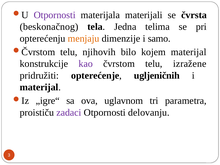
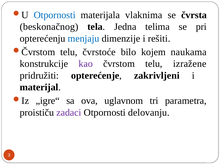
Otpornosti colour: purple -> blue (55, 15)
materijali: materijali -> vlaknima (144, 15)
menjaju colour: orange -> blue (84, 38)
samo: samo -> rešiti (159, 38)
njihovih: njihovih -> čvrstoće (99, 52)
kojem materijal: materijal -> naukama (189, 52)
ugljeničnih: ugljeničnih -> zakrivljeni (157, 75)
